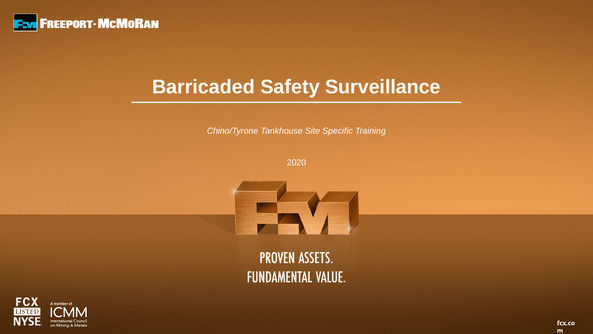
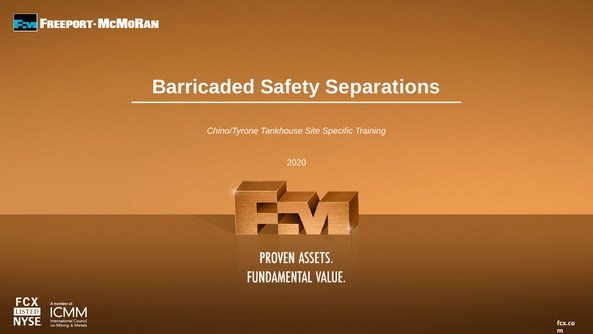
Surveillance: Surveillance -> Separations (383, 87)
